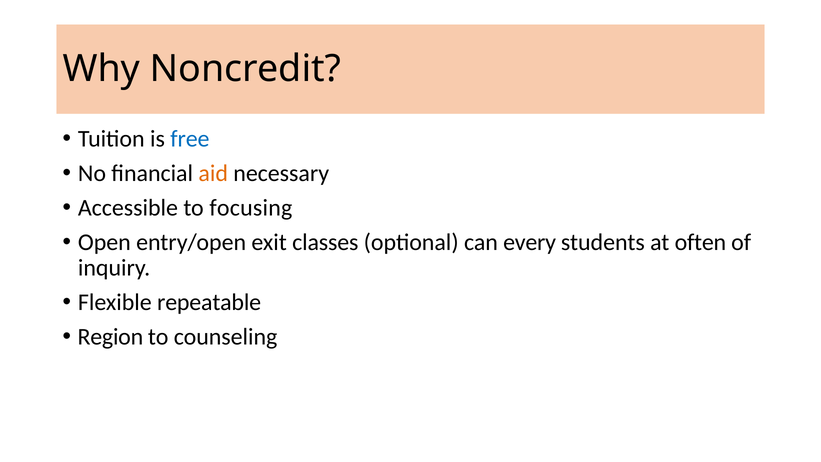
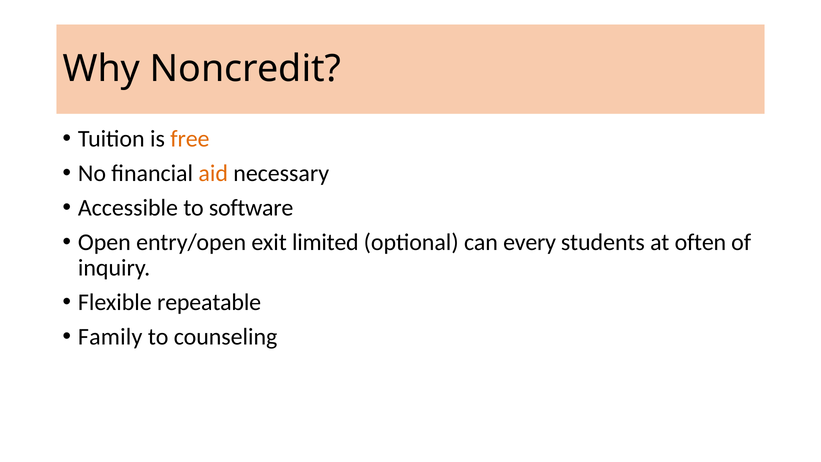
free colour: blue -> orange (190, 139)
focusing: focusing -> software (251, 208)
classes: classes -> limited (325, 242)
Region: Region -> Family (110, 337)
